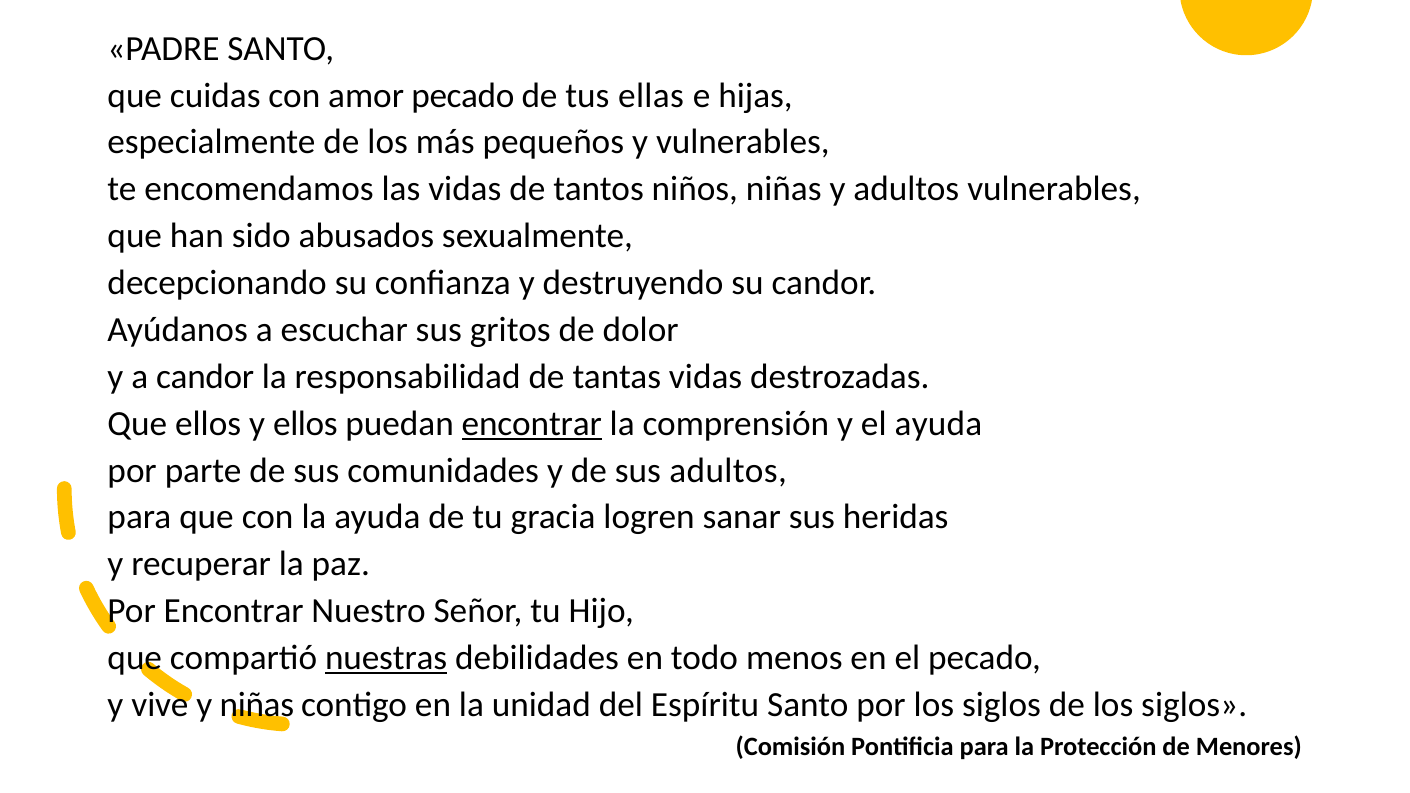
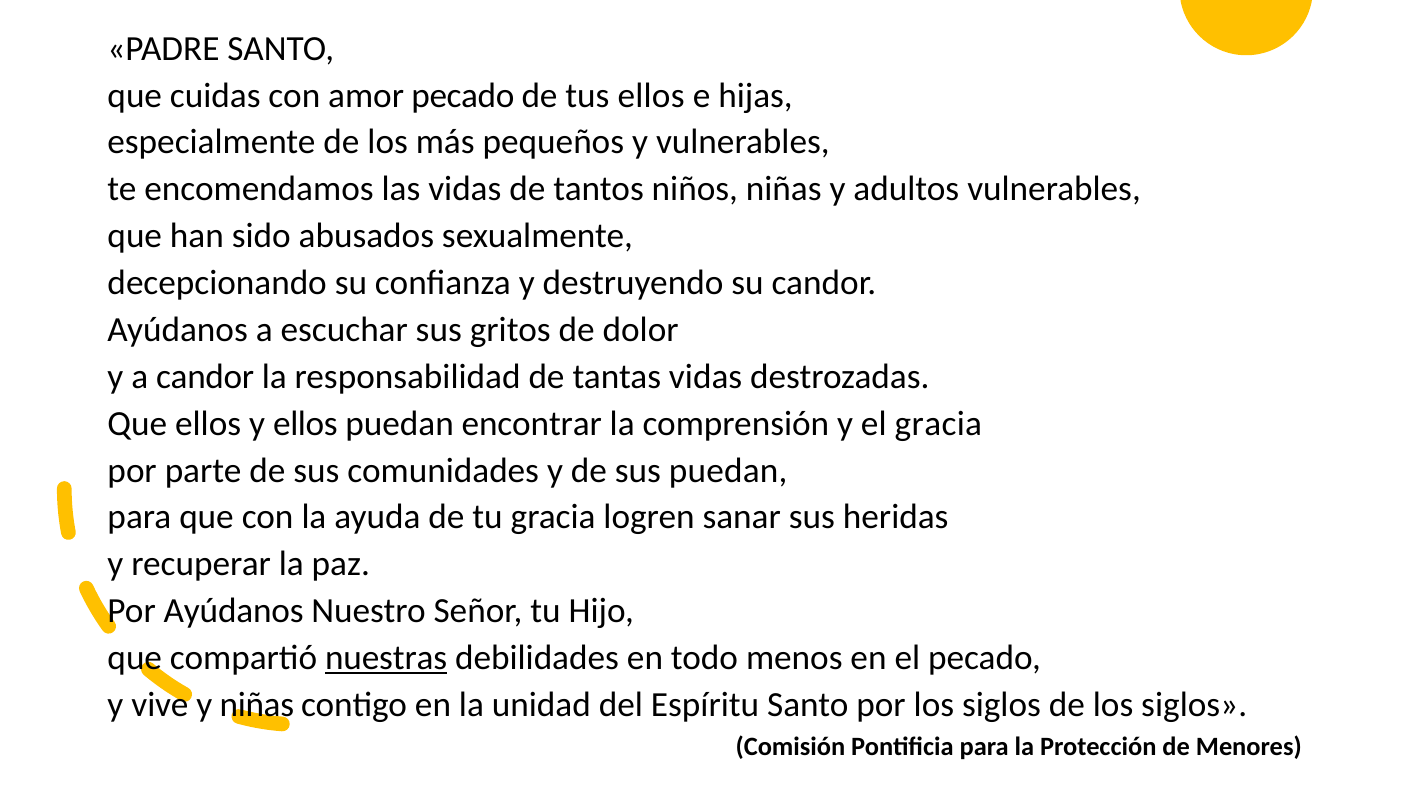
tus ellas: ellas -> ellos (651, 95)
encontrar underline: present -> none (532, 424)
el ayuda: ayuda -> gracia (938, 424)
sus adultos: adultos -> puedan (728, 471)
Por Encontrar: Encontrar -> Ayúdanos (234, 611)
